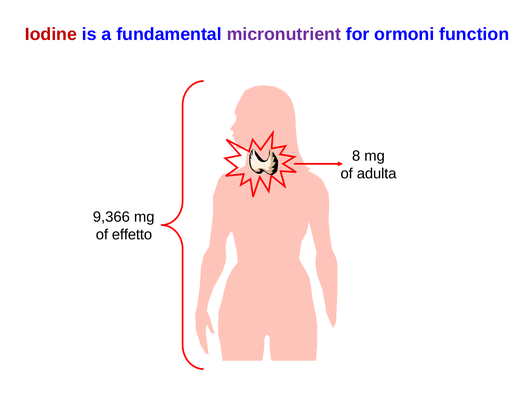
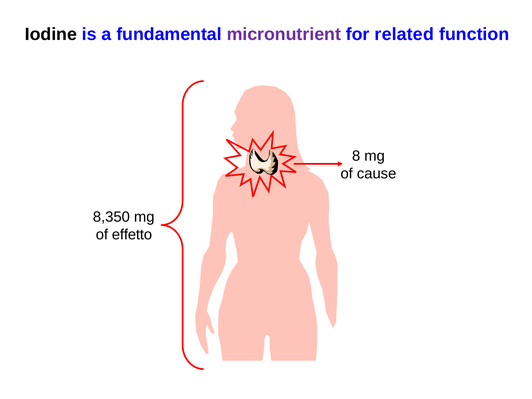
Iodine colour: red -> black (51, 34)
ormoni: ormoni -> related (404, 34)
adulta: adulta -> cause (377, 174)
9,366: 9,366 -> 8,350 (111, 217)
